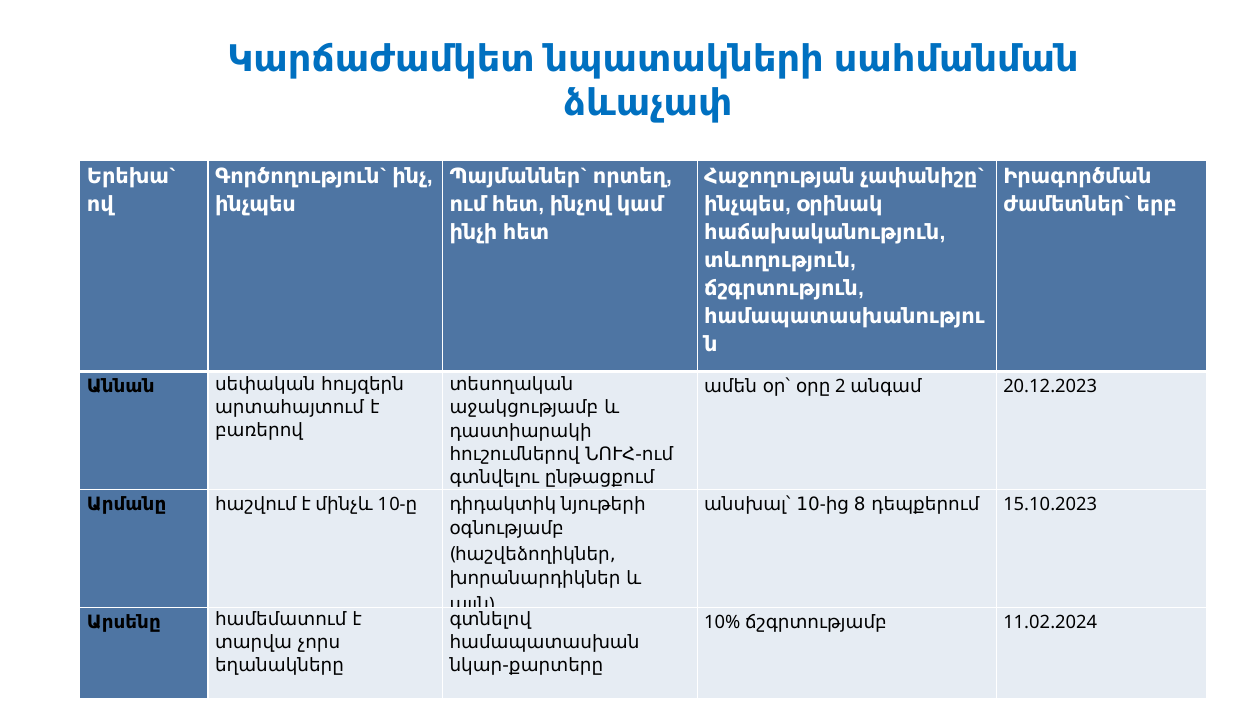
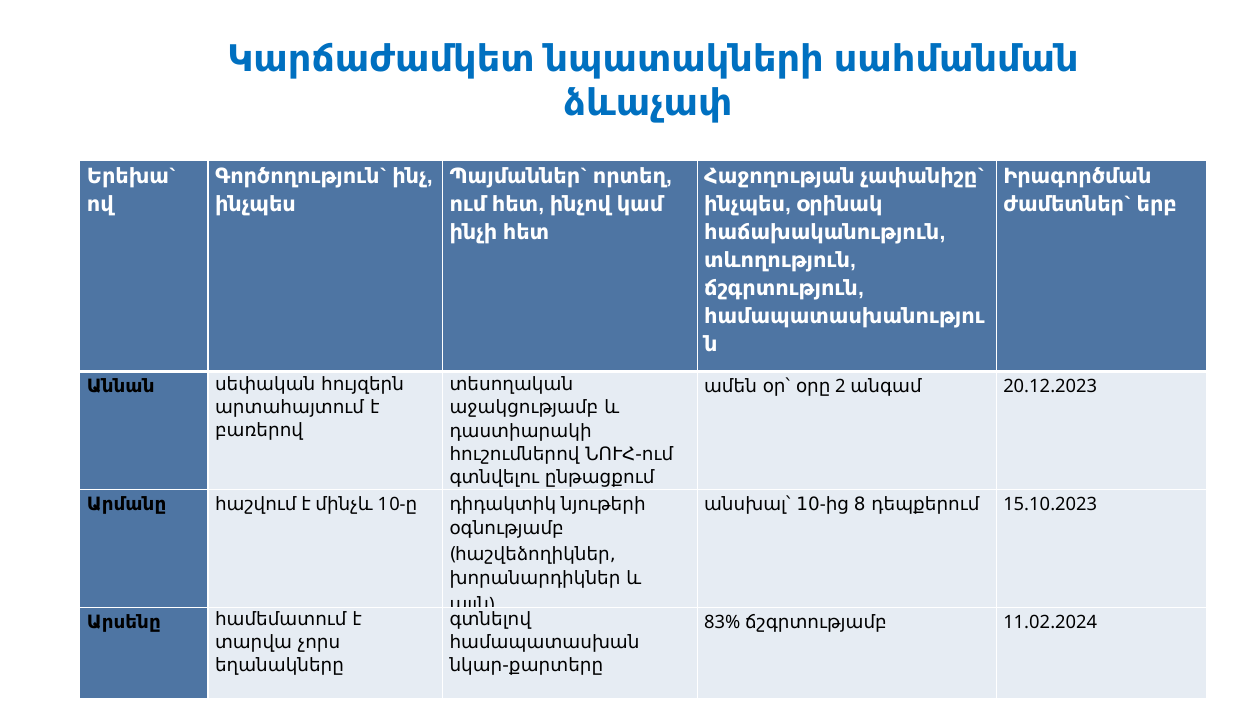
10%: 10% -> 83% (722, 623)
